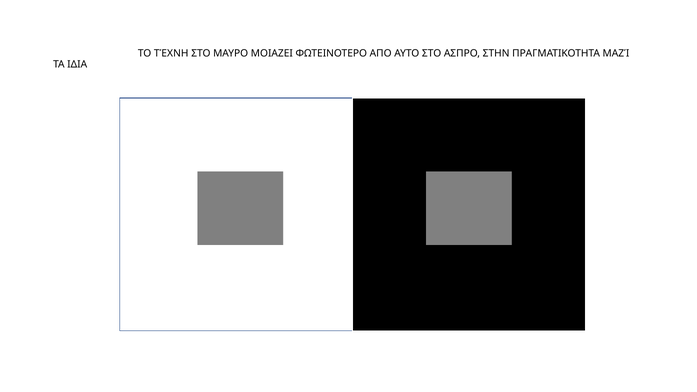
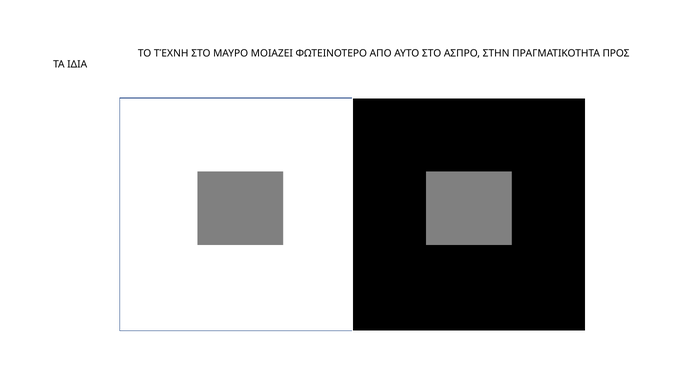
ΜΑΖΊ: ΜΑΖΊ -> ΠΡΟΣ (616, 53)
